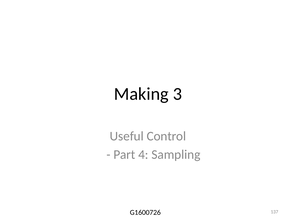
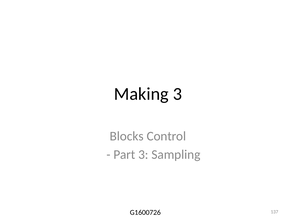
Useful: Useful -> Blocks (127, 136)
Part 4: 4 -> 3 (143, 155)
